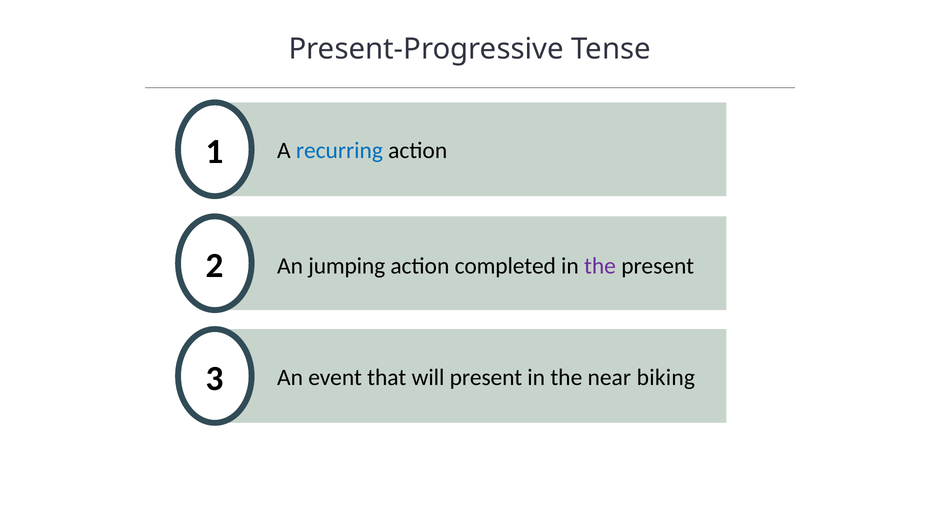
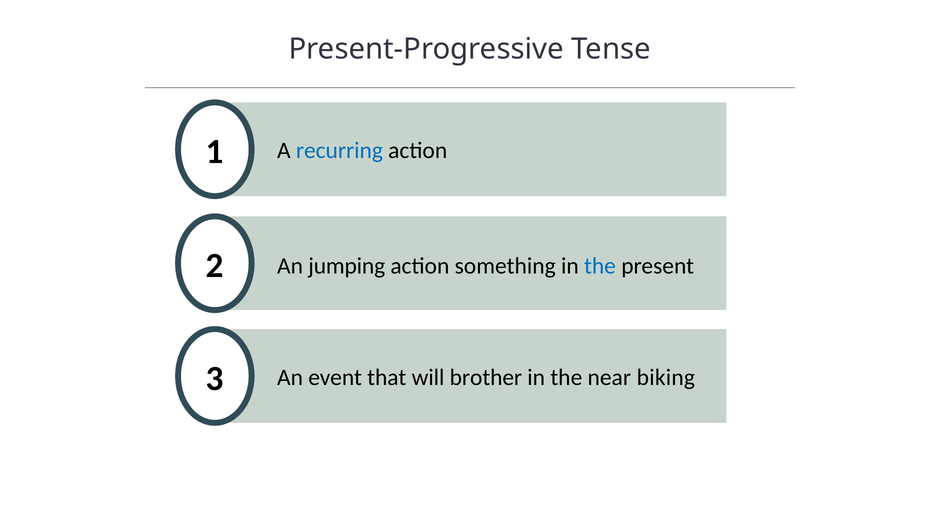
completed: completed -> something (505, 266)
the colour: purple -> blue (600, 266)
will present: present -> brother (486, 377)
